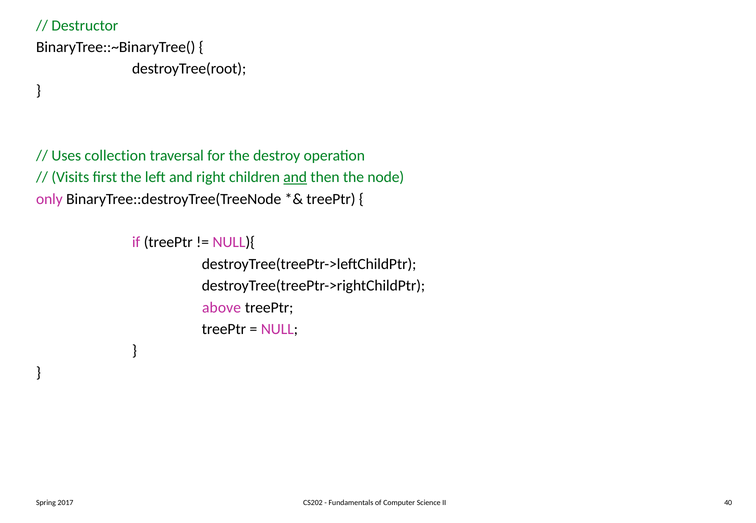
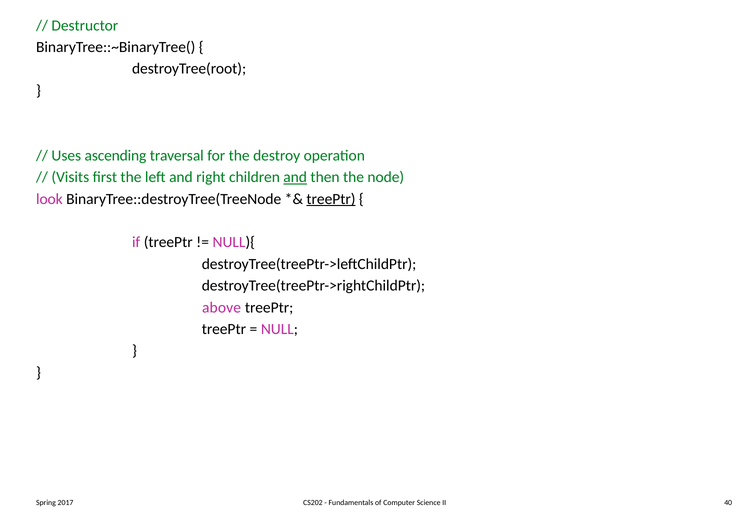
collection: collection -> ascending (115, 156)
only: only -> look (49, 199)
treePtr underline: none -> present (331, 199)
